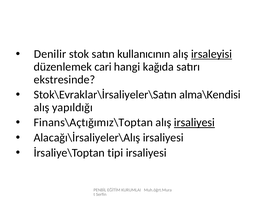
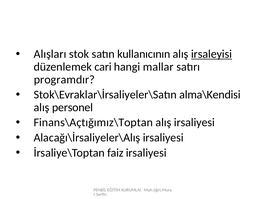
Denilir: Denilir -> Alışları (50, 54)
kağıda: kağıda -> mallar (158, 67)
ekstresinde: ekstresinde -> programdır (64, 80)
yapıldığı: yapıldığı -> personel (73, 108)
irsaliyesi underline: present -> none (194, 123)
tipi: tipi -> faiz (115, 153)
